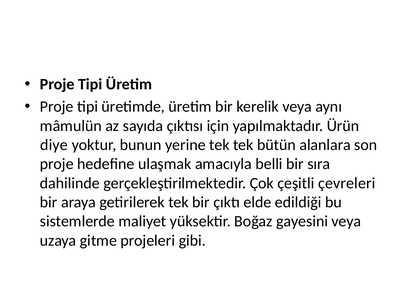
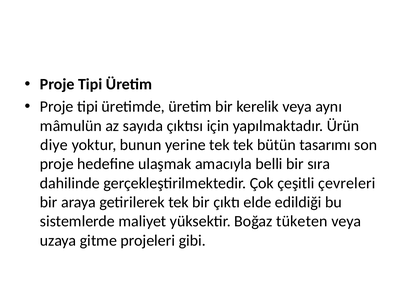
alanlara: alanlara -> tasarımı (325, 145)
gayesini: gayesini -> tüketen (302, 222)
